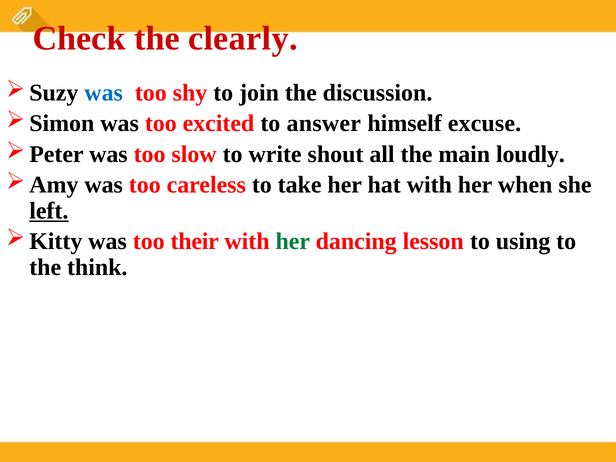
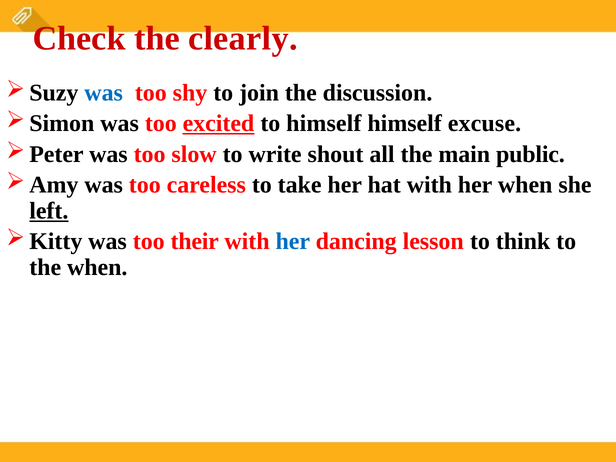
excited underline: none -> present (218, 124)
to answer: answer -> himself (324, 124)
loudly: loudly -> public (530, 154)
her colour: green -> blue (293, 241)
using: using -> think (523, 241)
the think: think -> when (97, 267)
